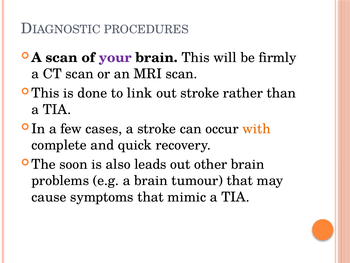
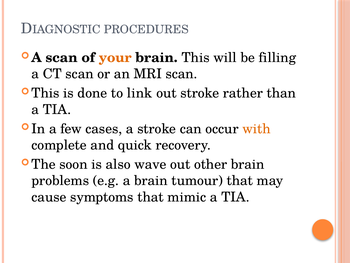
your colour: purple -> orange (115, 57)
firmly: firmly -> filling (277, 57)
leads: leads -> wave (150, 164)
